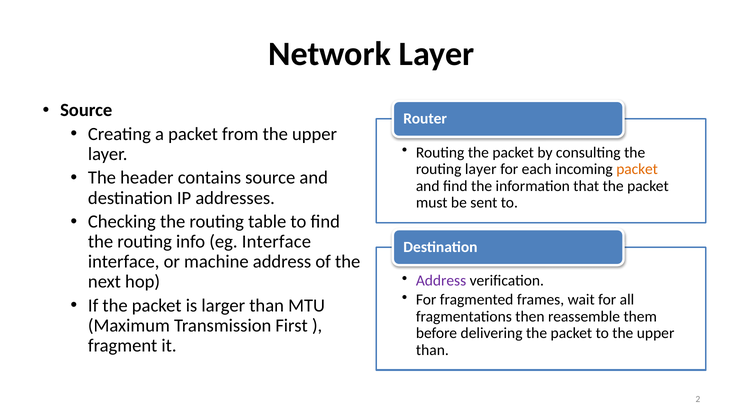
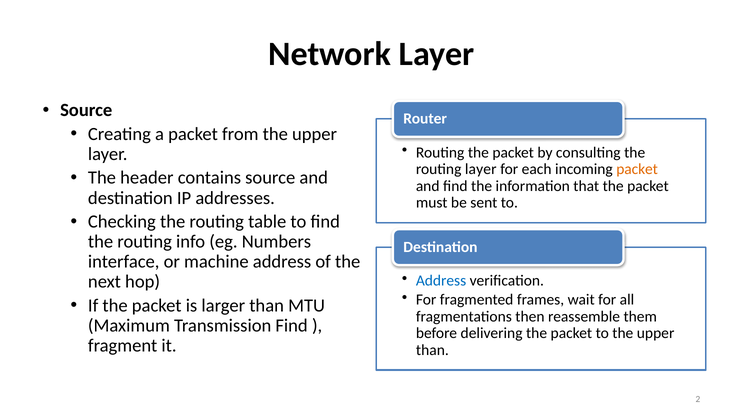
eg Interface: Interface -> Numbers (276, 242)
Address colour: purple -> blue (441, 281)
Transmission First: First -> Find (292, 326)
